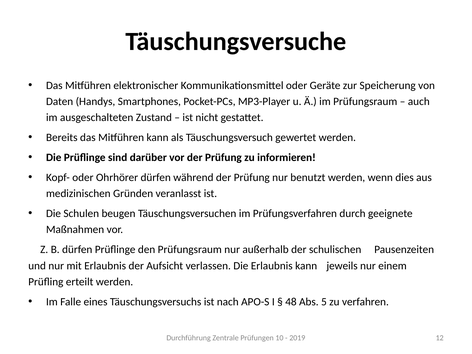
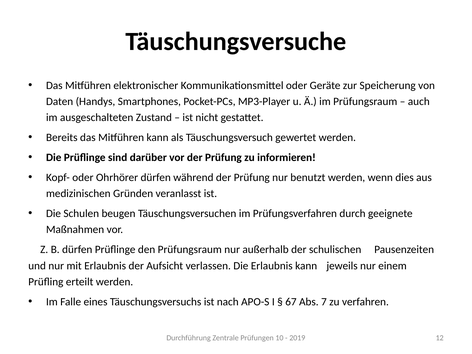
48: 48 -> 67 (291, 302)
5: 5 -> 7 (324, 302)
